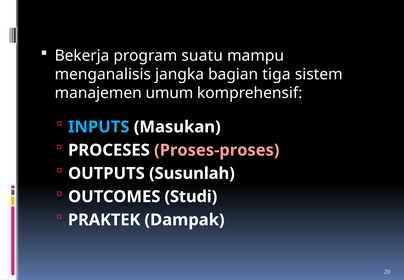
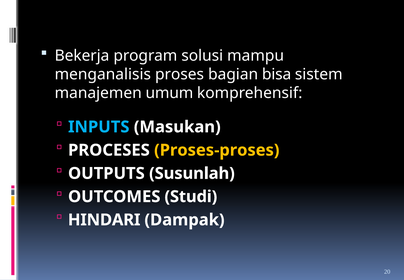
suatu: suatu -> solusi (202, 56)
jangka: jangka -> proses (180, 74)
tiga: tiga -> bisa (277, 74)
Proses-proses colour: pink -> yellow (217, 150)
PRAKTEK: PRAKTEK -> HINDARI (104, 220)
